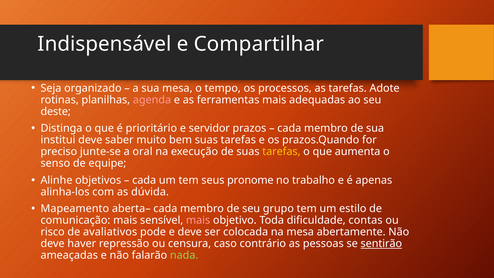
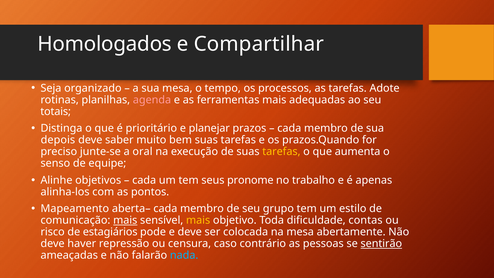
Indispensável: Indispensável -> Homologados (105, 44)
deste: deste -> totais (56, 111)
servidor: servidor -> planejar (209, 128)
institui: institui -> depois (58, 140)
dúvida: dúvida -> pontos (150, 192)
mais underline: none -> present (125, 220)
mais colour: pink -> yellow (198, 220)
avaliativos: avaliativos -> estagiários (110, 232)
nada colour: light green -> light blue (184, 255)
